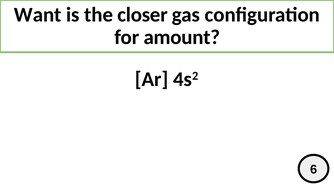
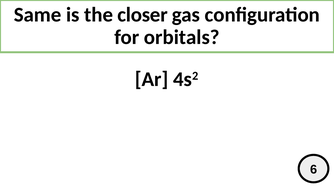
Want: Want -> Same (38, 15)
amount: amount -> orbitals (182, 37)
